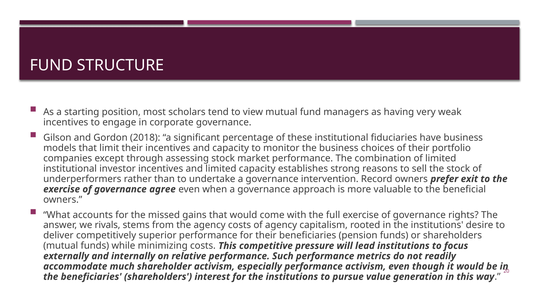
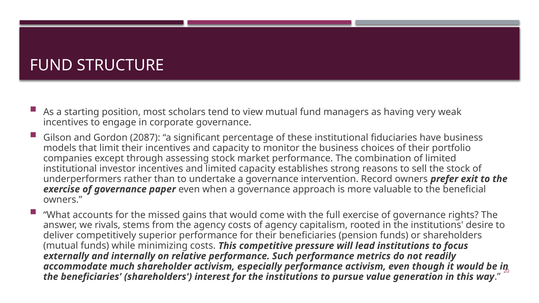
2018: 2018 -> 2087 (145, 138)
agree: agree -> paper (163, 189)
